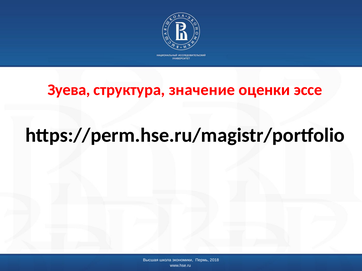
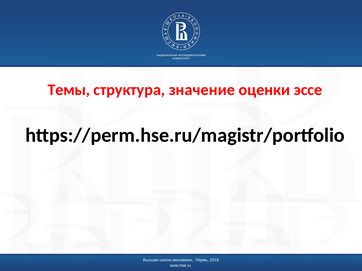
Зуева: Зуева -> Темы (69, 90)
